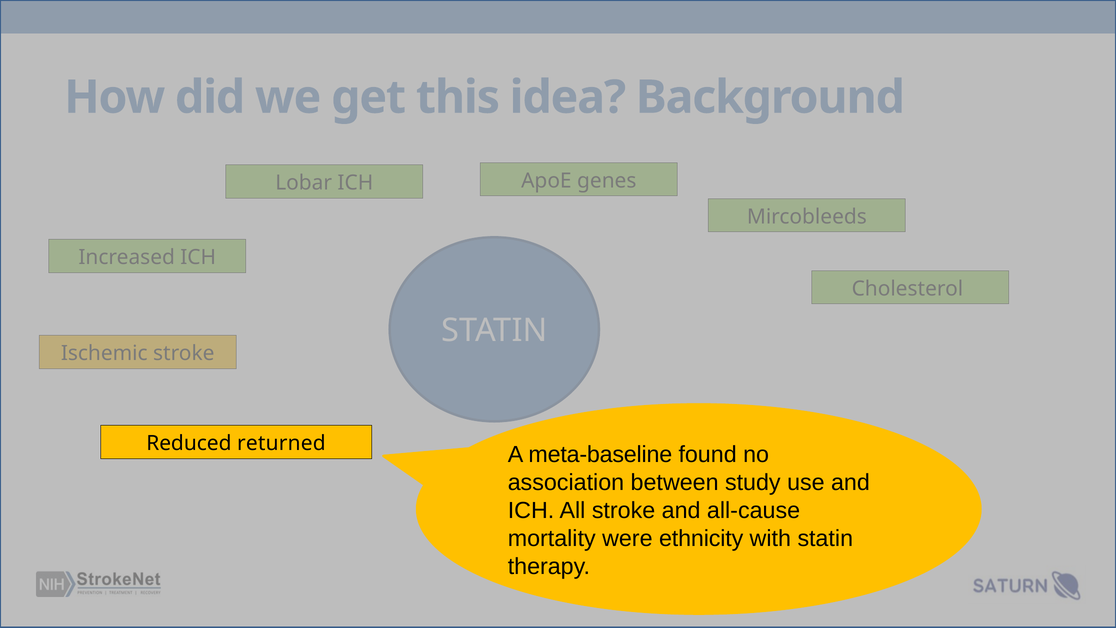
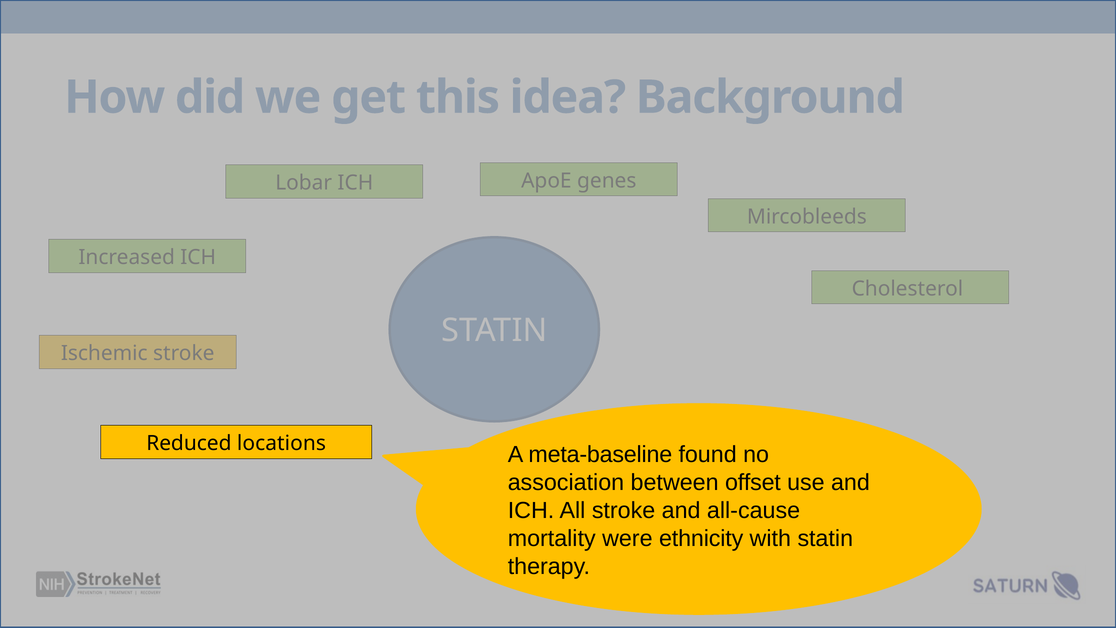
returned: returned -> locations (281, 443)
study: study -> offset (753, 483)
